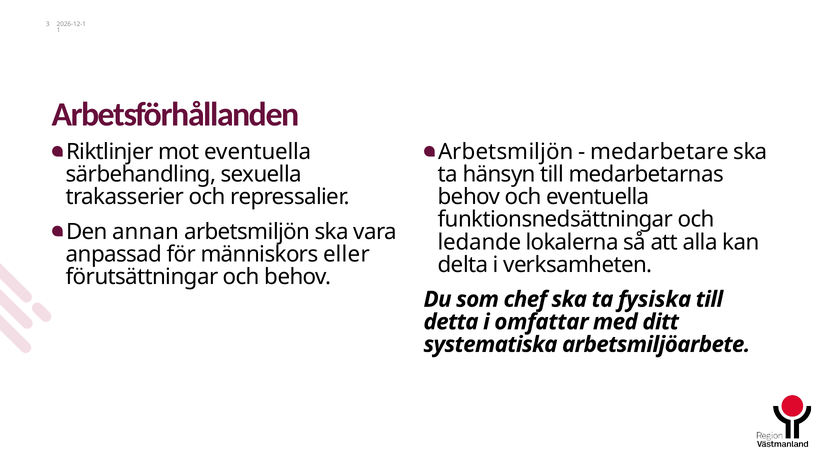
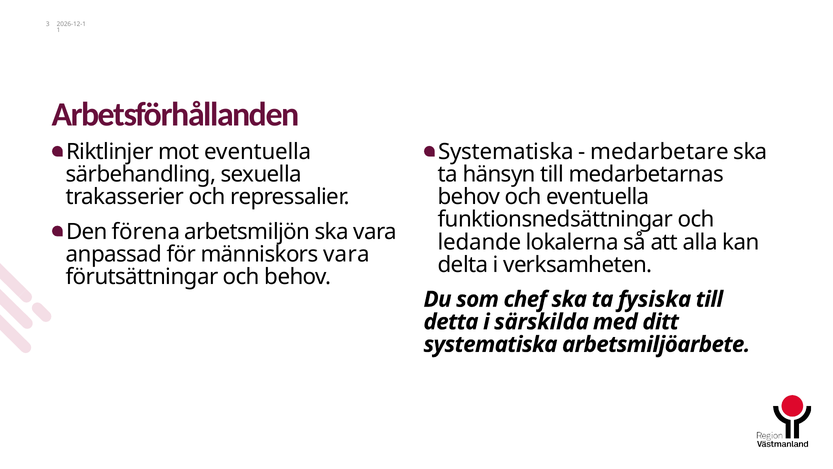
Arbetsmiljön: Arbetsmiljön -> Systematiska (506, 152)
annan: annan -> förena (146, 232)
människors eller: eller -> vara (346, 254)
omfattar: omfattar -> särskilda (541, 322)
